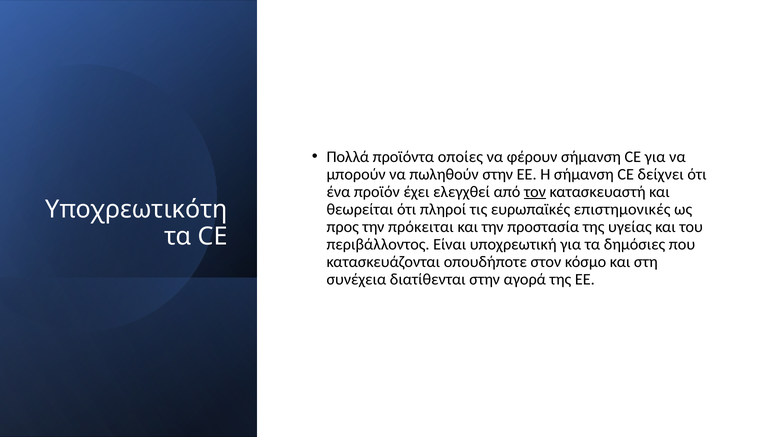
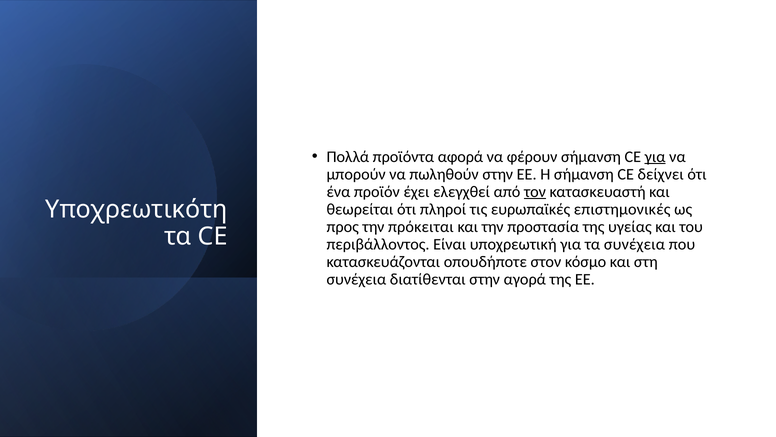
οποίες: οποίες -> αφορά (460, 157)
για underline: none -> present (655, 157)
τα δημόσιες: δημόσιες -> συνέχεια (634, 244)
